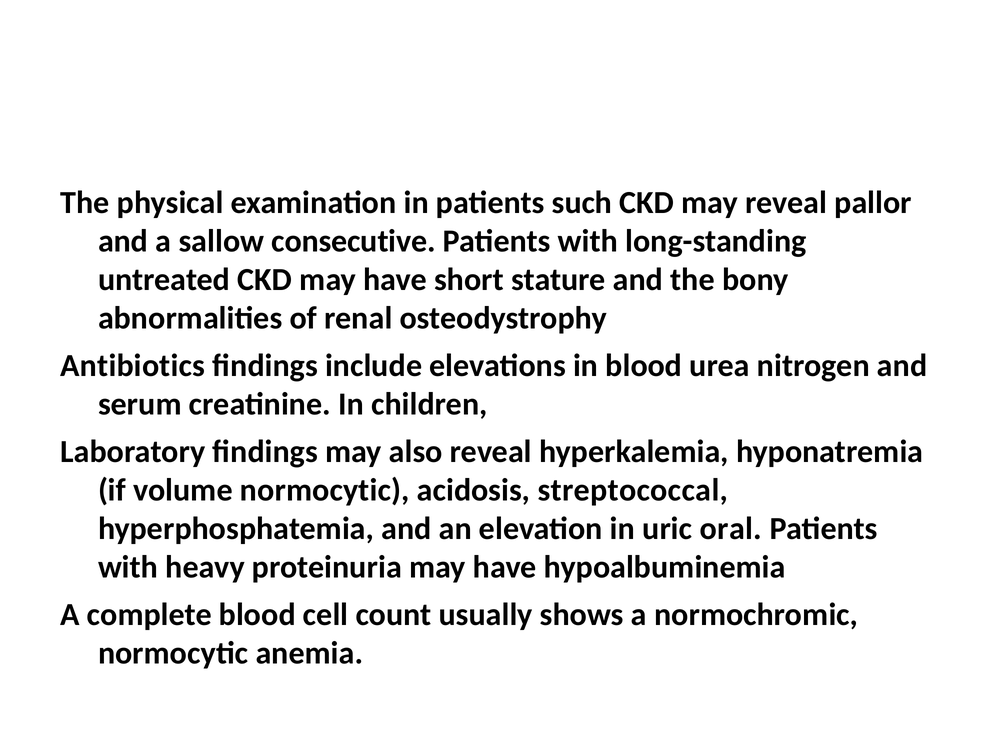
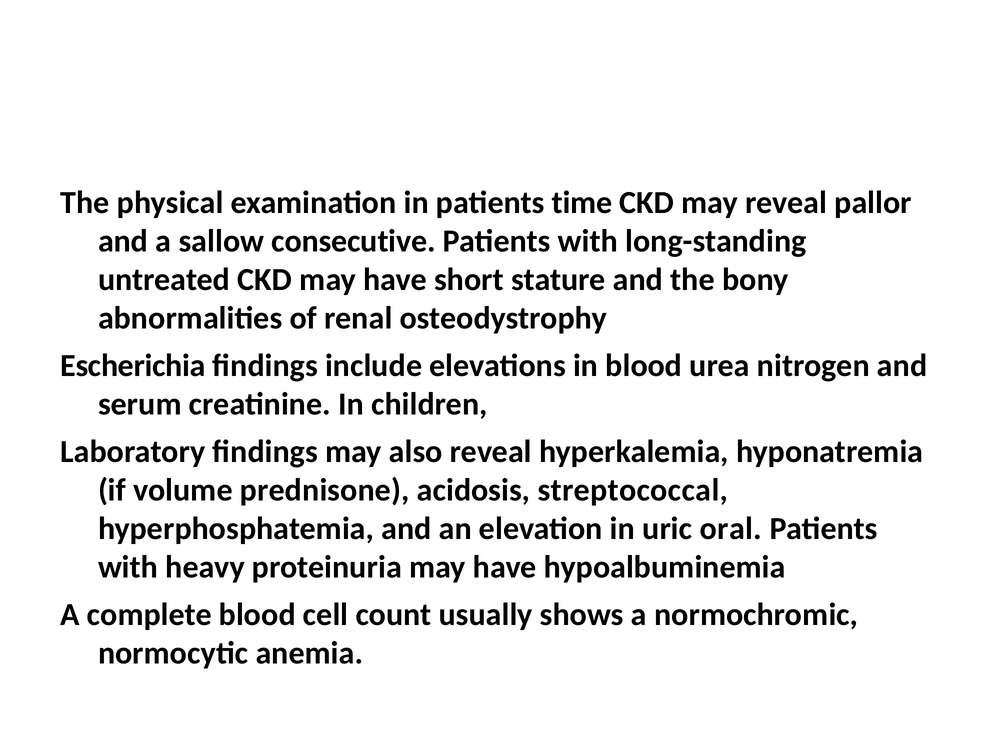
such: such -> time (582, 202)
Antibiotics: Antibiotics -> Escherichia (133, 365)
volume normocytic: normocytic -> prednisone (325, 490)
